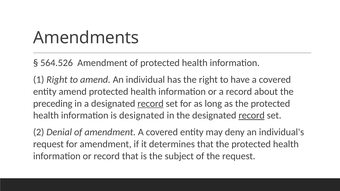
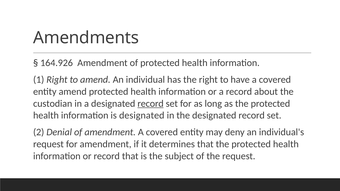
564.526: 564.526 -> 164.926 (57, 63)
preceding: preceding -> custodian (53, 104)
record underline: present -> none (252, 116)
